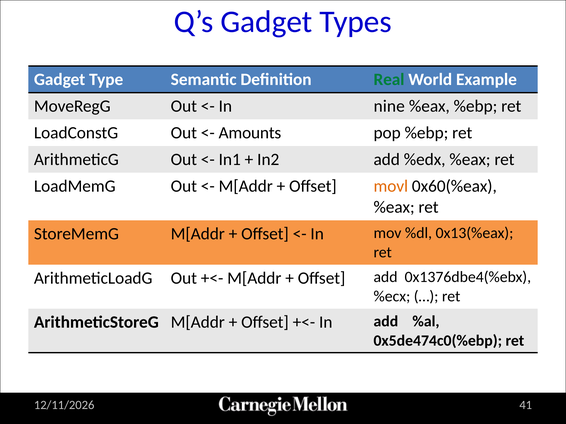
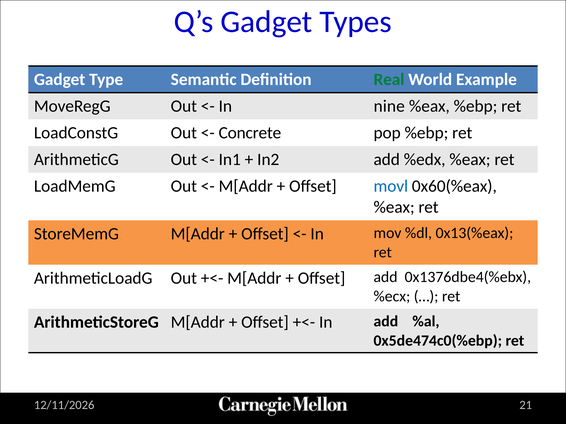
Amounts: Amounts -> Concrete (250, 133)
movl colour: orange -> blue (391, 186)
41: 41 -> 21 (526, 405)
